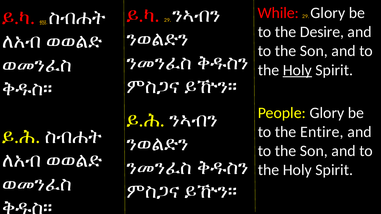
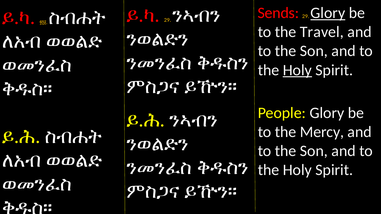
While: While -> Sends (278, 13)
Glory underline: none -> present (328, 13)
Desire: Desire -> Travel (322, 32)
Entire: Entire -> Mercy (322, 132)
